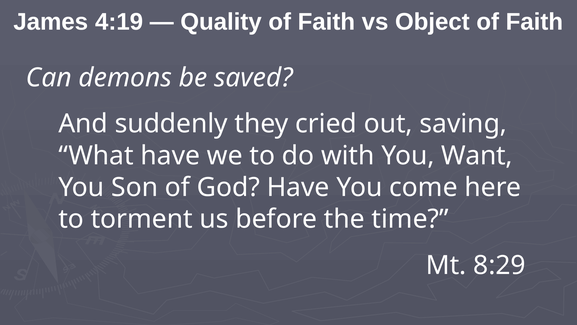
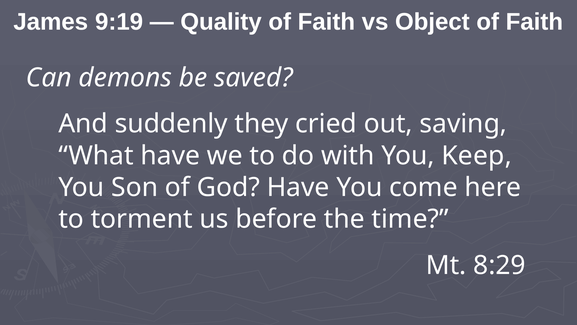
4:19: 4:19 -> 9:19 (119, 22)
Want: Want -> Keep (477, 155)
